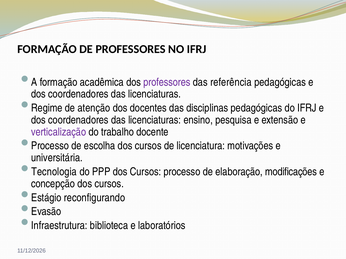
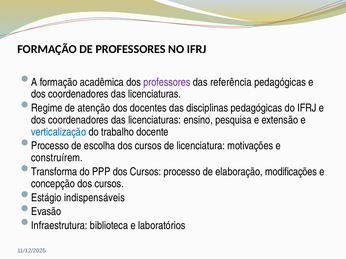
verticalização colour: purple -> blue (59, 132)
universitária: universitária -> construírem (57, 158)
Tecnologia: Tecnologia -> Transforma (54, 172)
reconfigurando: reconfigurando -> indispensáveis (94, 198)
